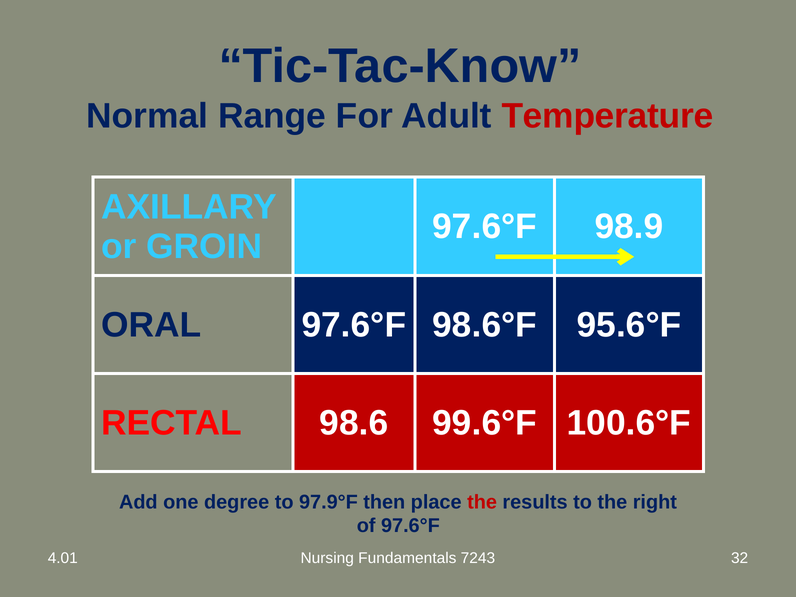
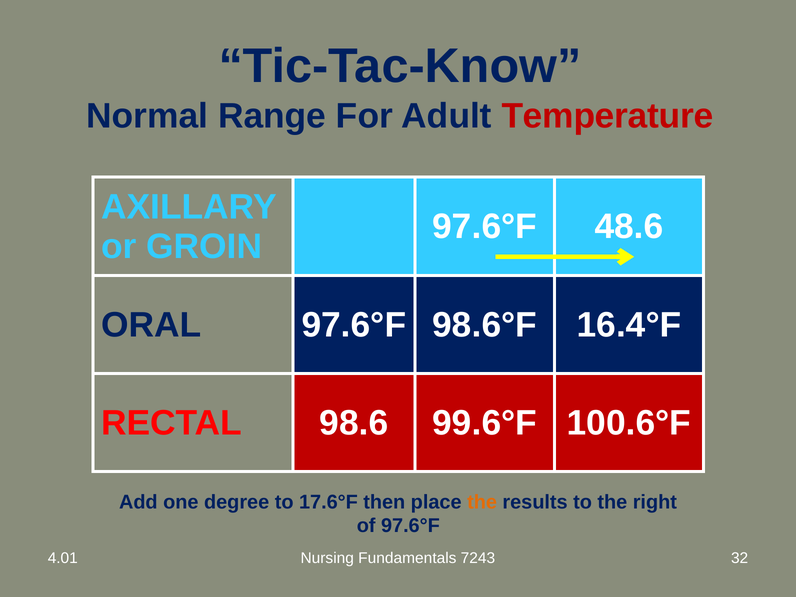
98.9: 98.9 -> 48.6 (629, 227)
95.6°F: 95.6°F -> 16.4°F (629, 325)
97.9°F: 97.9°F -> 17.6°F (328, 502)
the colour: red -> orange (482, 502)
